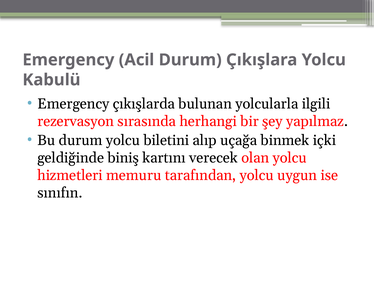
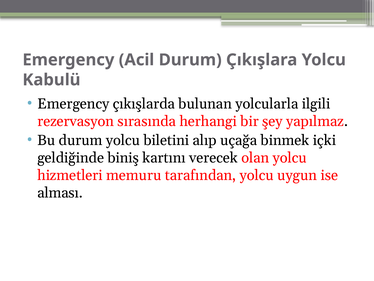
sınıfın: sınıfın -> alması (60, 192)
